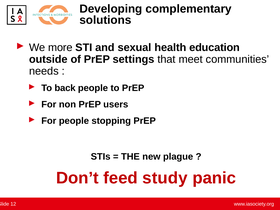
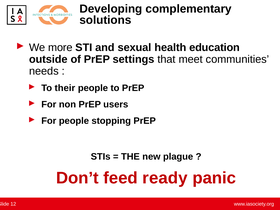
back: back -> their (65, 88)
study: study -> ready (165, 178)
